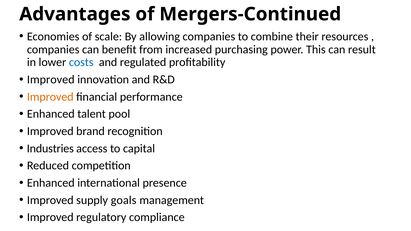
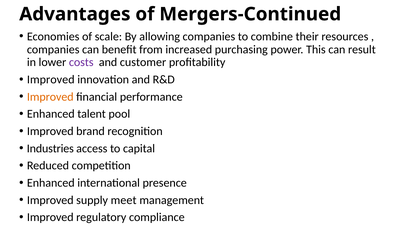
costs colour: blue -> purple (81, 62)
regulated: regulated -> customer (143, 62)
goals: goals -> meet (124, 200)
